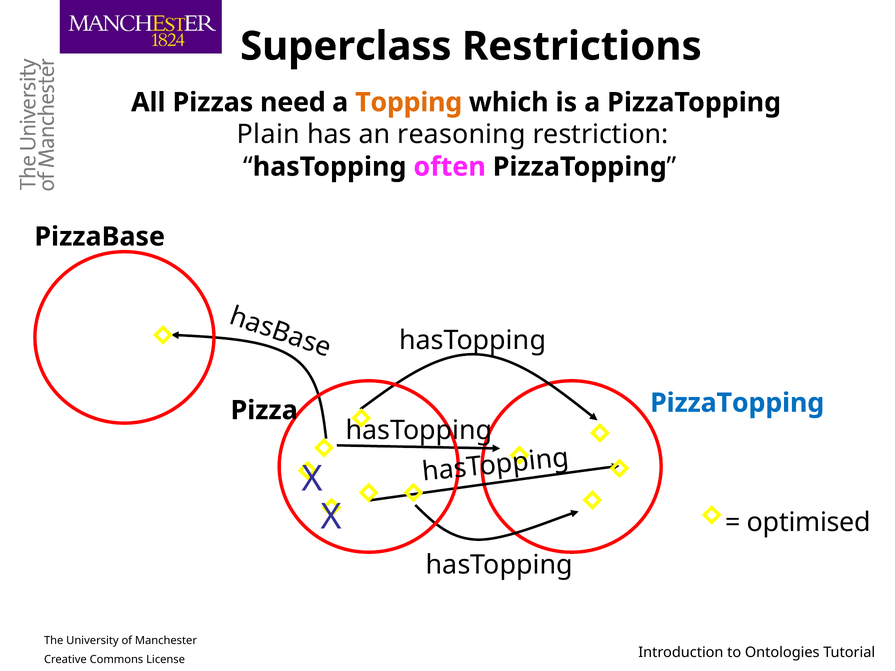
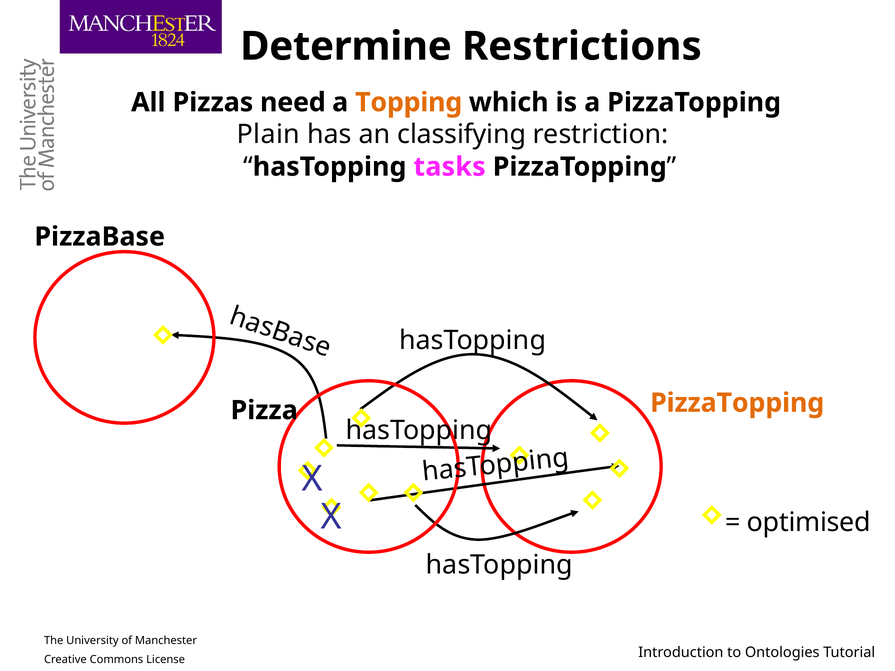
Superclass: Superclass -> Determine (346, 46)
reasoning: reasoning -> classifying (462, 135)
often: often -> tasks (450, 167)
PizzaTopping colour: blue -> orange (737, 403)
